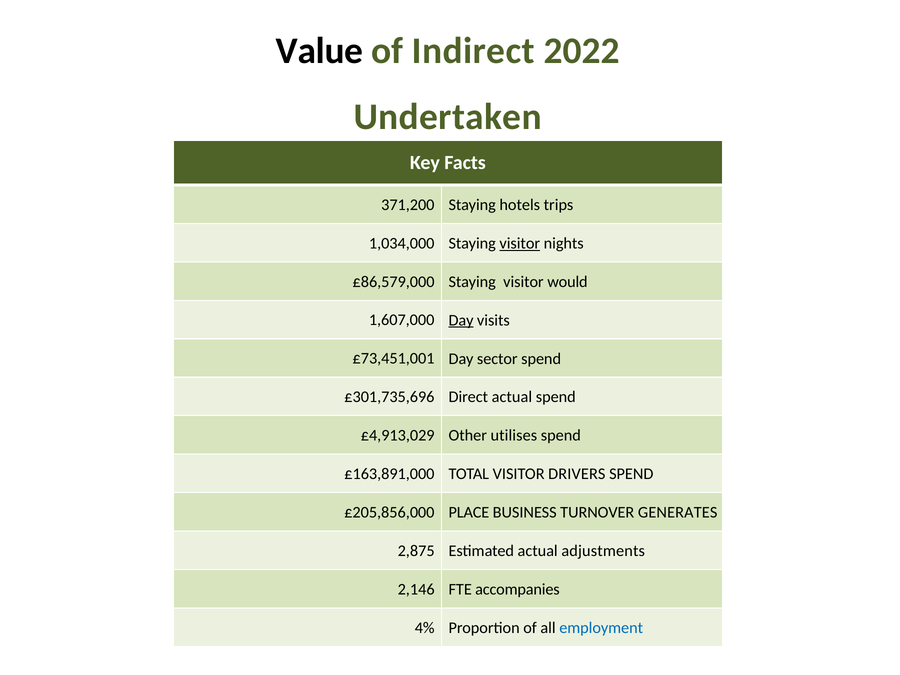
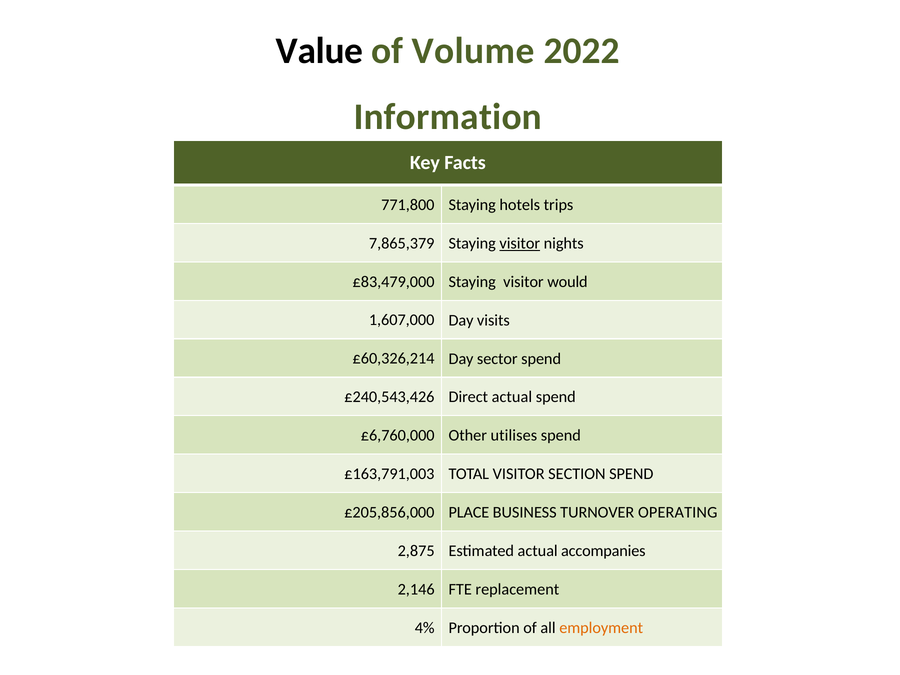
Indirect: Indirect -> Volume (473, 51)
Undertaken: Undertaken -> Information (448, 117)
371,200: 371,200 -> 771,800 (408, 205)
1,034,000: 1,034,000 -> 7,865,379 (402, 243)
£86,579,000: £86,579,000 -> £83,479,000 (394, 282)
Day underline: present -> none (461, 320)
£73,451,001: £73,451,001 -> £60,326,214 (394, 359)
£301,735,696: £301,735,696 -> £240,543,426 (389, 397)
£4,913,029: £4,913,029 -> £6,760,000 (398, 435)
£163,891,000: £163,891,000 -> £163,791,003 (389, 474)
DRIVERS: DRIVERS -> SECTION (577, 474)
GENERATES: GENERATES -> OPERATING (678, 512)
adjustments: adjustments -> accompanies (603, 551)
accompanies: accompanies -> replacement (517, 589)
employment colour: blue -> orange (601, 628)
